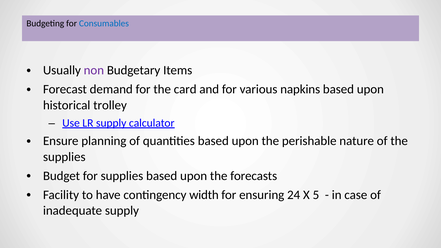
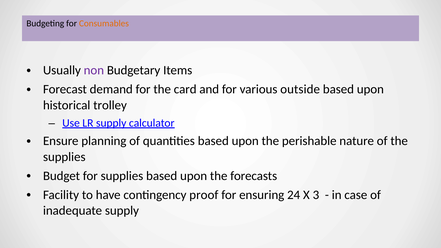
Consumables colour: blue -> orange (104, 23)
napkins: napkins -> outside (300, 89)
width: width -> proof (204, 195)
5: 5 -> 3 (316, 195)
